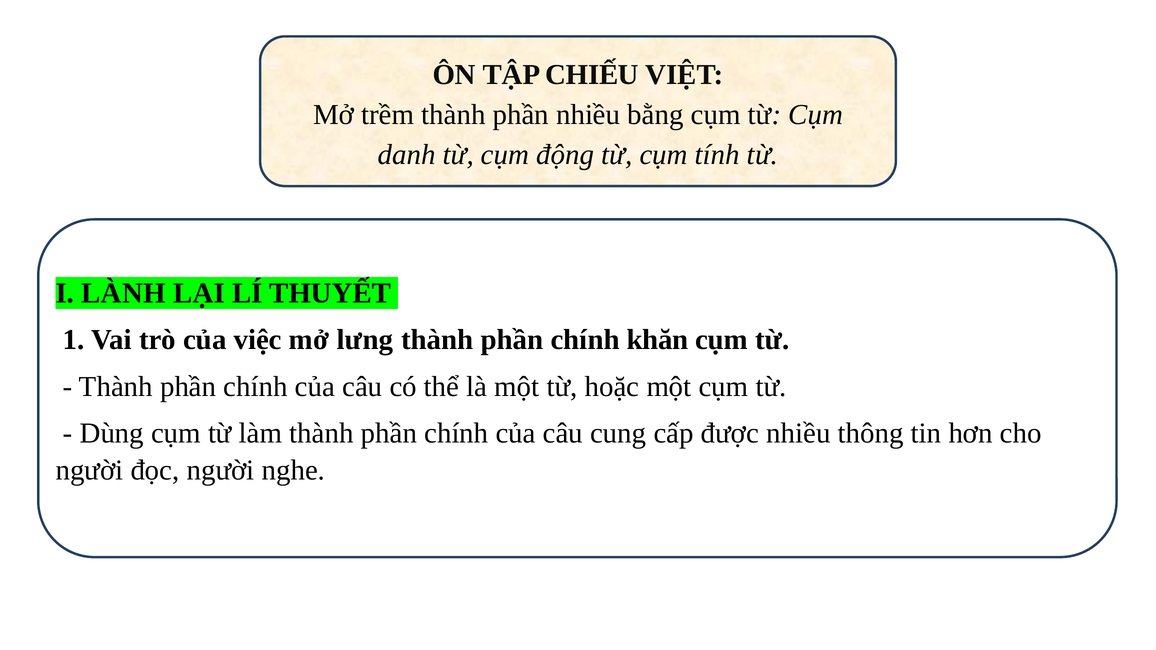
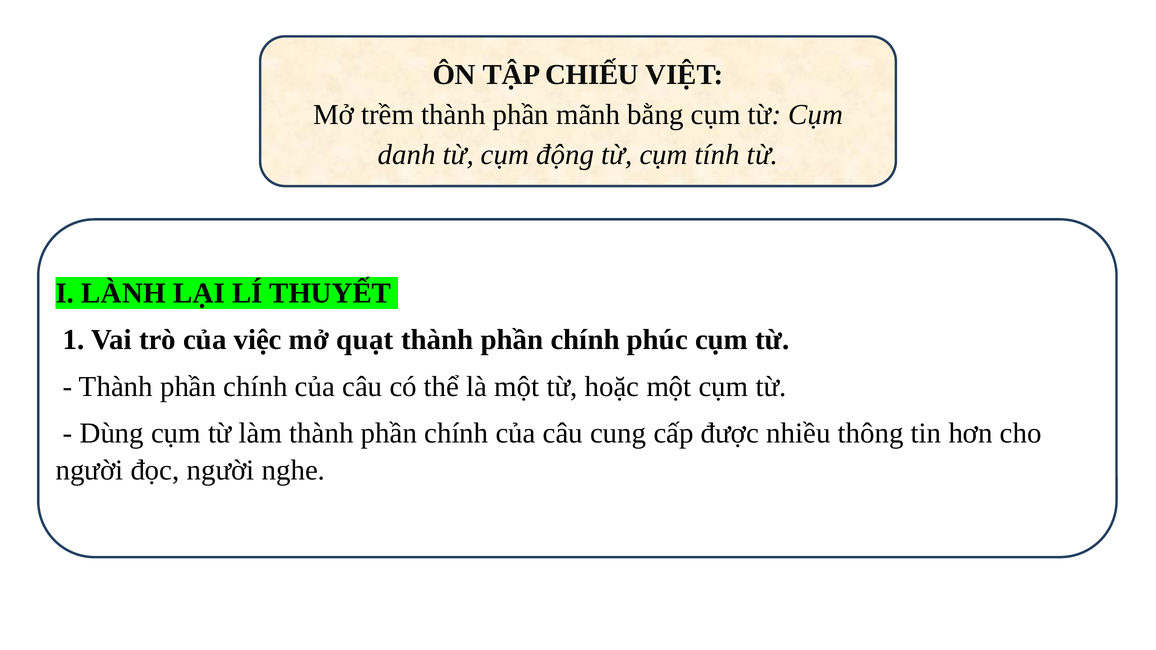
phần nhiều: nhiều -> mãnh (588, 115)
lưng: lưng -> quạt (365, 340)
khăn: khăn -> phúc (657, 340)
